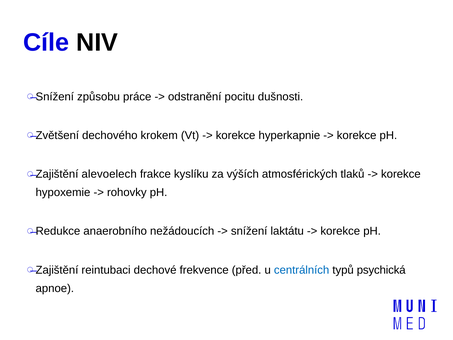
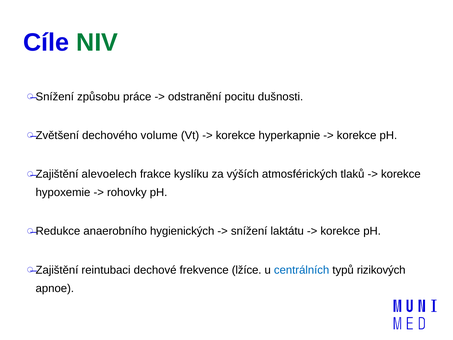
NIV colour: black -> green (97, 43)
krokem: krokem -> volume (159, 135)
nežádoucích: nežádoucích -> hygienických (182, 231)
před: před -> lžíce (247, 270)
psychická: psychická -> rizikových (381, 270)
